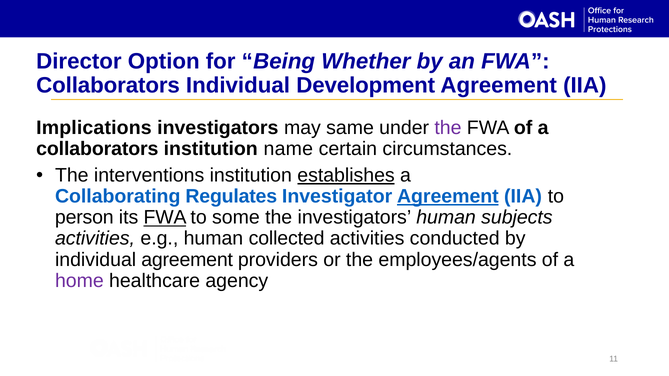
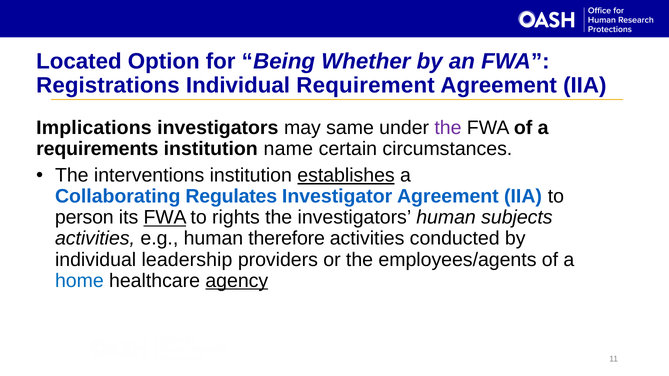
Director: Director -> Located (79, 62)
Collaborators: Collaborators -> Registrations (108, 86)
Development: Development -> Requirement (366, 86)
collaborators: collaborators -> requirements (97, 149)
Agreement underline: present -> none (448, 197)
some: some -> rights (236, 218)
collected: collected -> therefore (287, 239)
individual agreement: agreement -> leadership (187, 260)
home colour: purple -> blue (79, 281)
agency underline: none -> present (237, 281)
